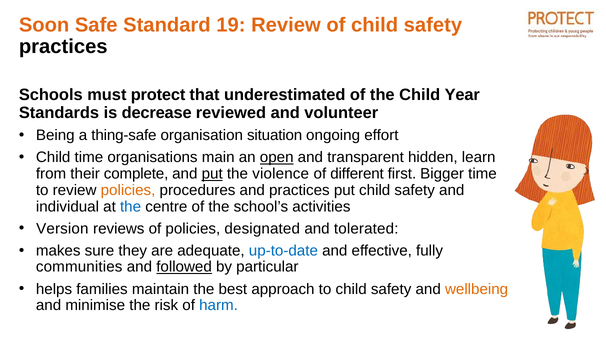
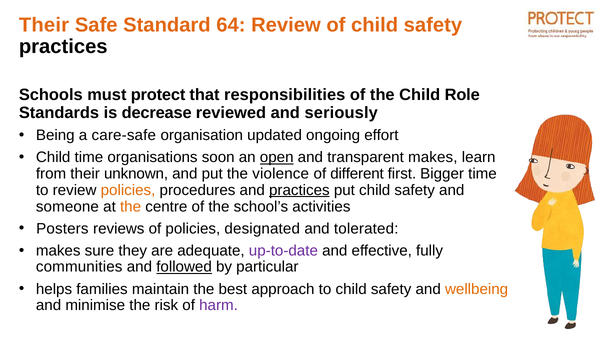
Soon: Soon -> Their (44, 25)
19: 19 -> 64 (231, 25)
underestimated: underestimated -> responsibilities (285, 95)
Year: Year -> Role (462, 95)
volunteer: volunteer -> seriously (341, 113)
thing-safe: thing-safe -> care-safe (124, 135)
situation: situation -> updated (275, 135)
main: main -> soon (218, 157)
transparent hidden: hidden -> makes (433, 157)
complete: complete -> unknown (136, 174)
put underline: present -> none (212, 174)
practices underline: none -> present (299, 190)
individual: individual -> someone (67, 206)
the colour: blue -> orange (131, 206)
Version: Version -> Posters (62, 228)
up-to-date colour: blue -> purple (283, 251)
harm colour: blue -> purple (219, 305)
